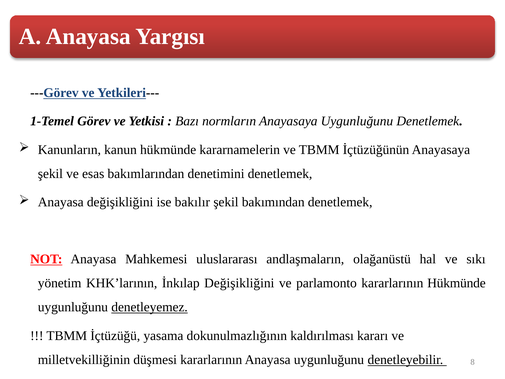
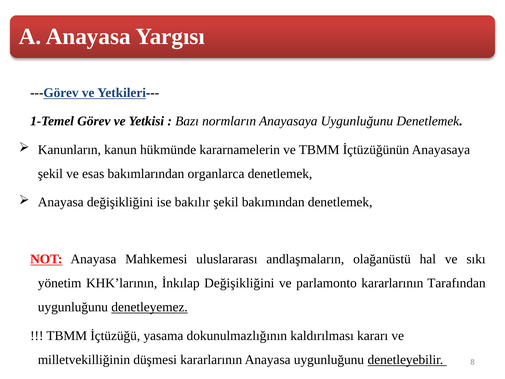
denetimini: denetimini -> organlarca (216, 174)
kararlarının Hükmünde: Hükmünde -> Tarafından (456, 283)
